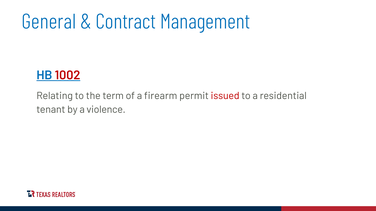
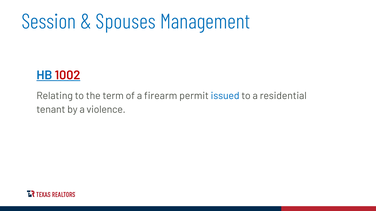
General: General -> Session (49, 22)
Contract: Contract -> Spouses (126, 22)
issued colour: red -> blue (225, 96)
